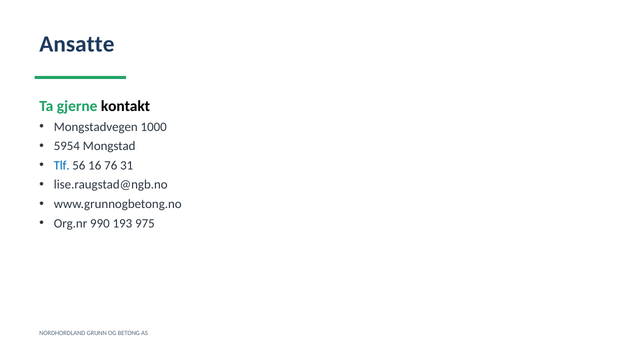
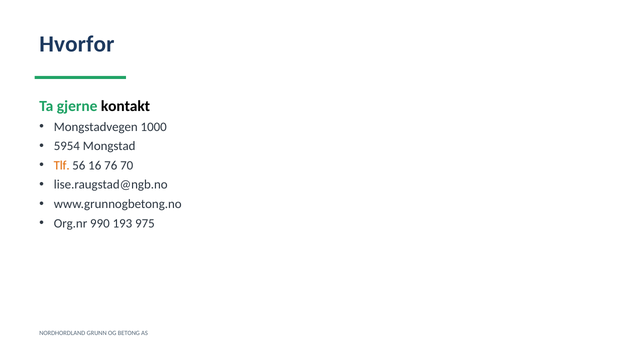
Ansatte: Ansatte -> Hvorfor (77, 44)
Tlf colour: blue -> orange (62, 166)
31: 31 -> 70 (127, 166)
